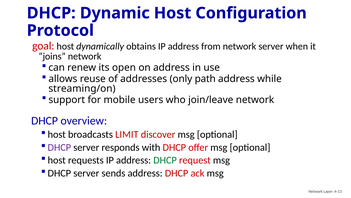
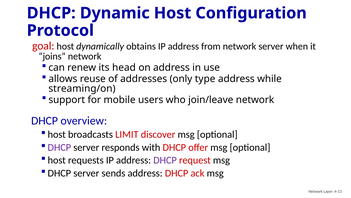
open: open -> head (124, 67)
path: path -> type (205, 79)
DHCP colour: green -> purple (165, 160)
